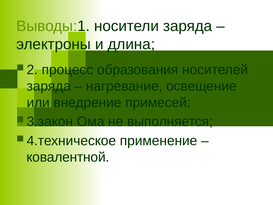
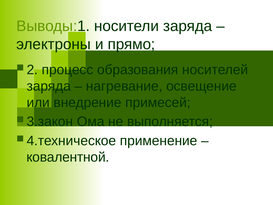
длина: длина -> прямо (131, 44)
